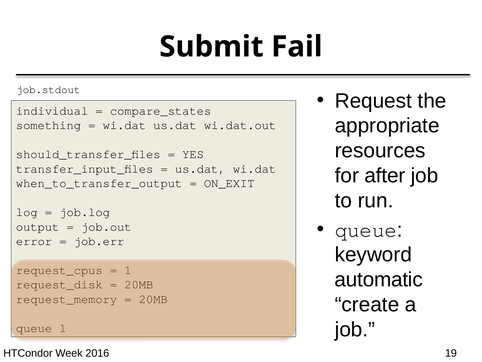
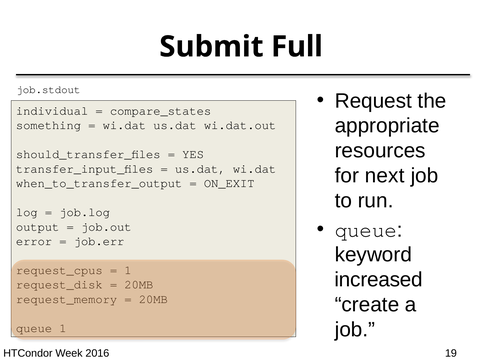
Fail: Fail -> Full (297, 47)
after: after -> next (385, 175)
automatic: automatic -> increased (379, 279)
